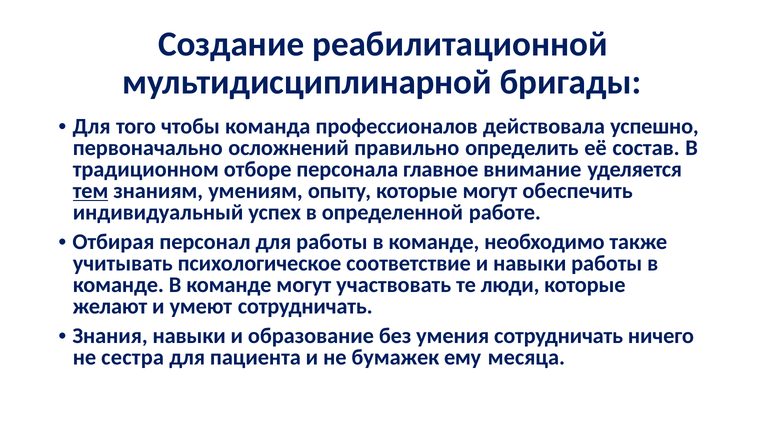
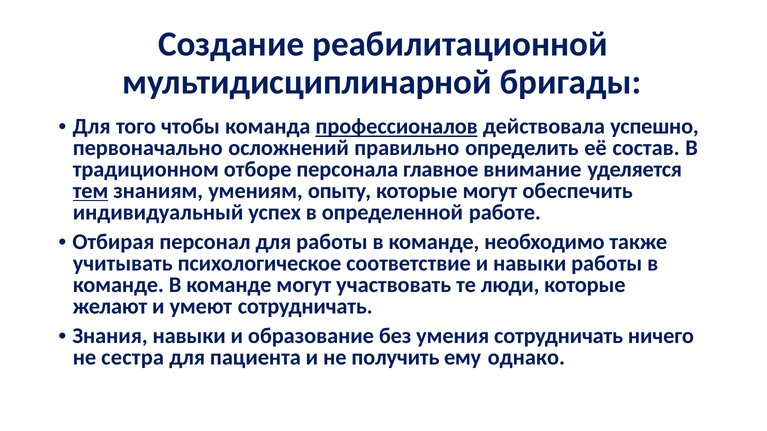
профессионалов underline: none -> present (397, 127)
бумажек: бумажек -> получить (395, 358)
месяца: месяца -> однако (526, 358)
